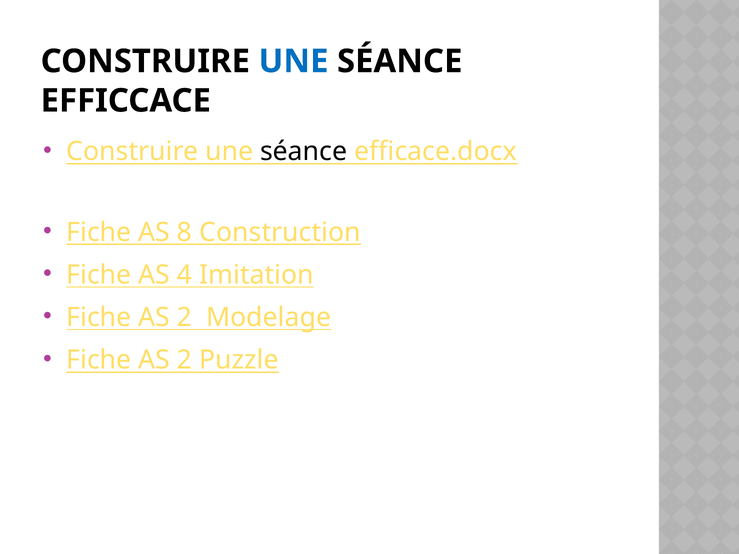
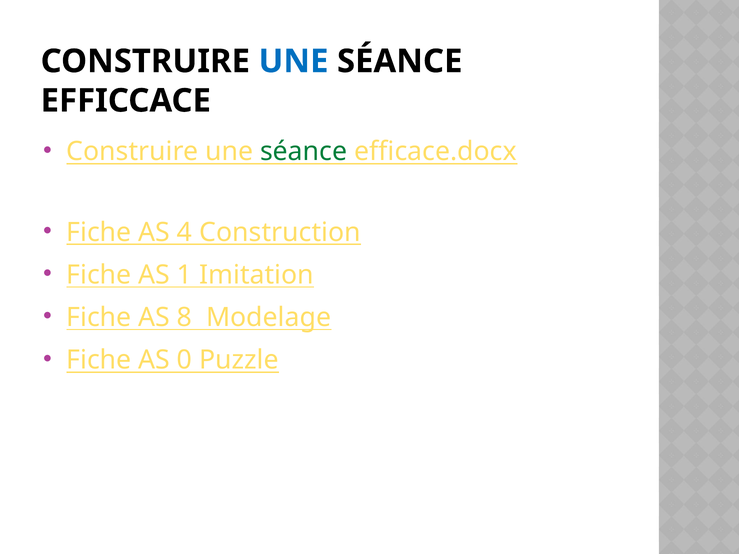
séance colour: black -> green (304, 152)
8: 8 -> 4 (185, 232)
4: 4 -> 1 (185, 275)
2: 2 -> 8 (185, 318)
2: 2 -> 0 (185, 360)
